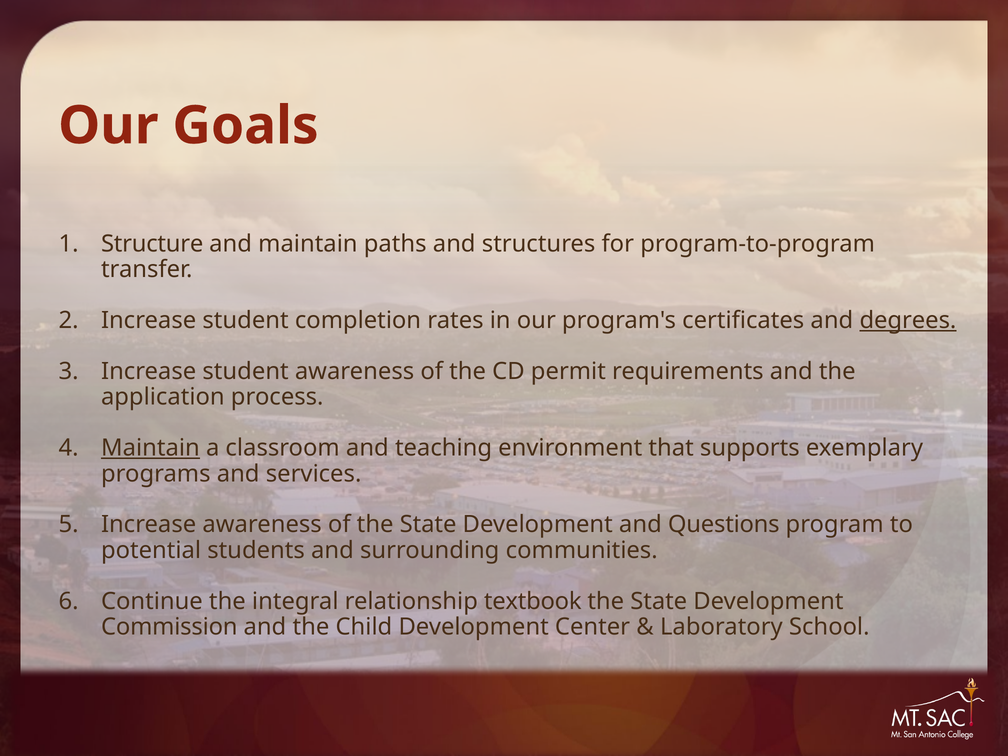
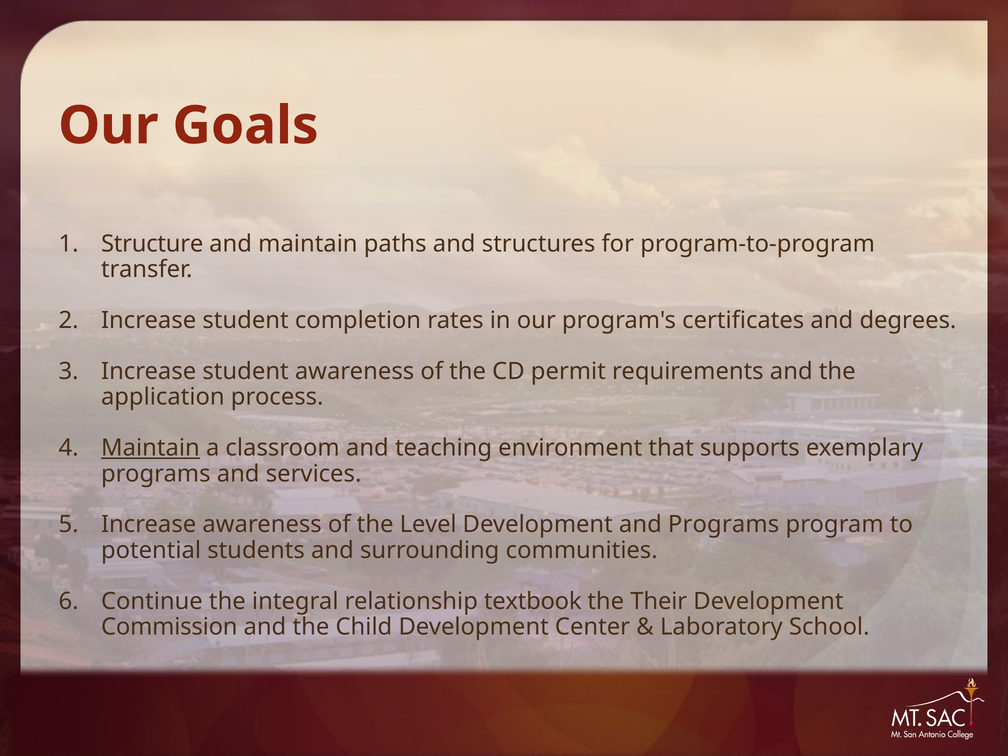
degrees underline: present -> none (908, 320)
of the State: State -> Level (428, 525)
and Questions: Questions -> Programs (724, 525)
State: State -> Their (659, 601)
